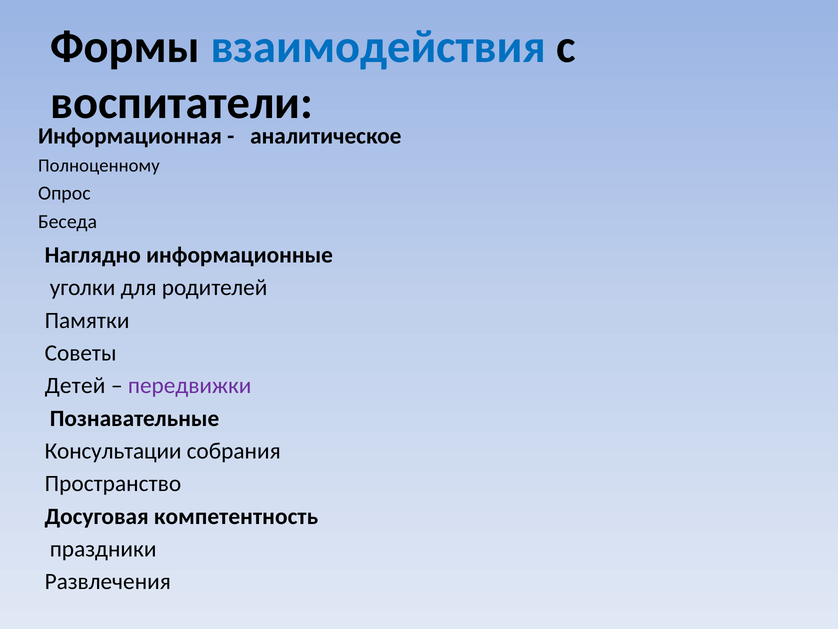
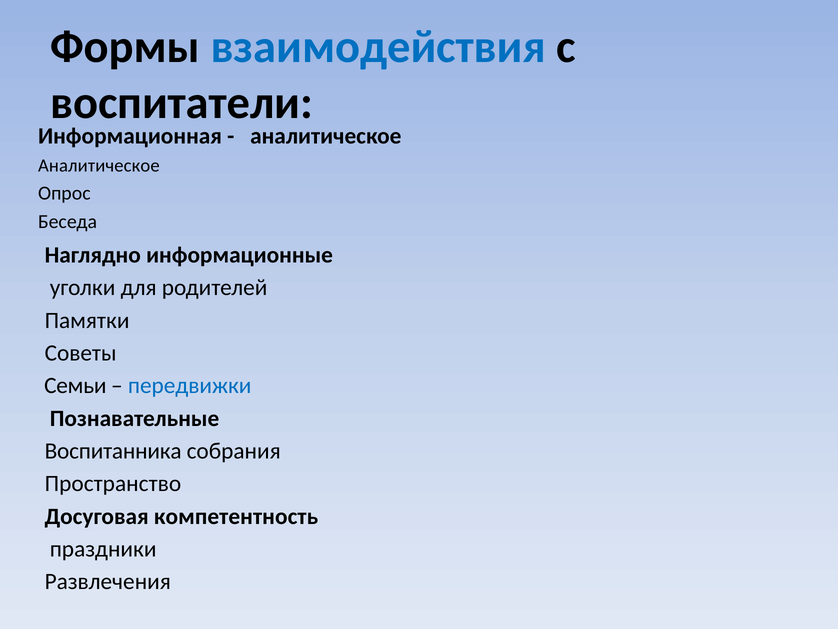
Полноценному: Полноценному -> Аналитическое (99, 165)
Детей: Детей -> Семьи (75, 385)
передвижки colour: purple -> blue (190, 385)
Консультации: Консультации -> Воспитанника (113, 451)
